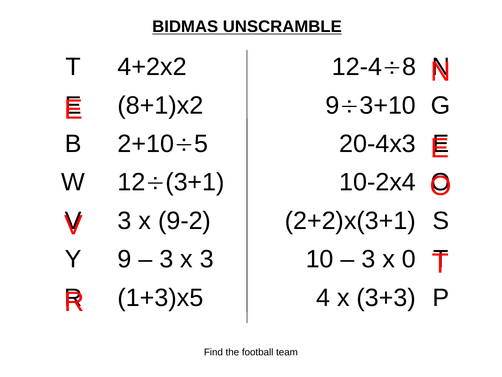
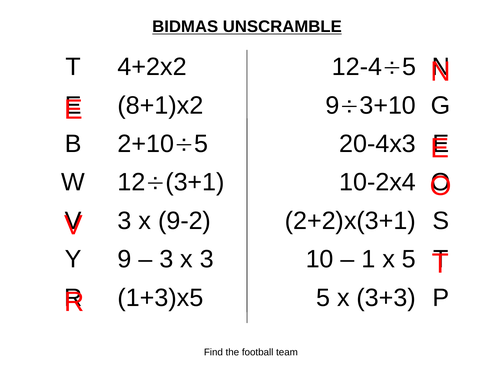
8: 8 -> 5 (409, 67)
3: 3 -> 1 (368, 259)
x 0: 0 -> 5 (409, 259)
1+3)x5 4: 4 -> 5 (323, 297)
